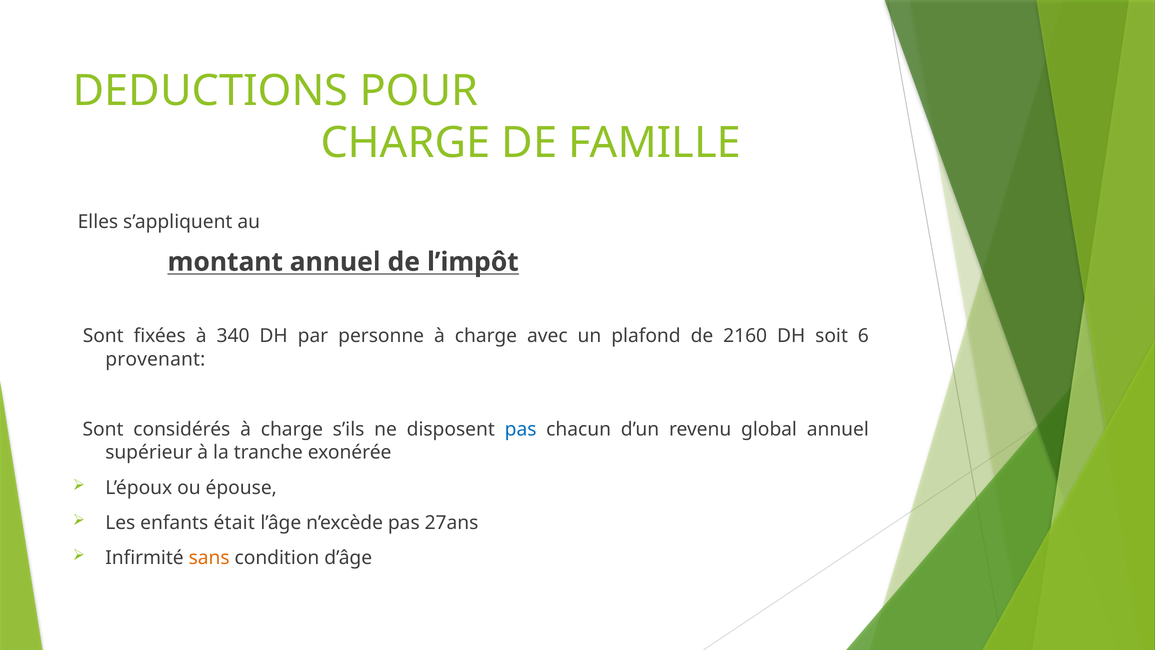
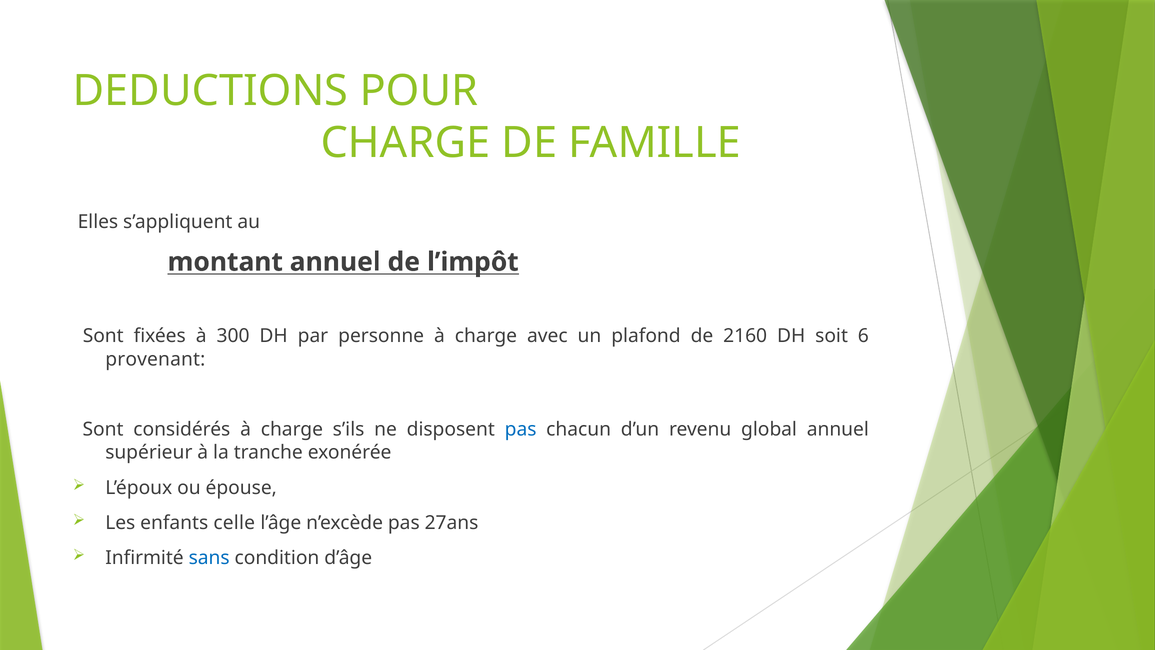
340: 340 -> 300 (233, 336)
était: était -> celle (234, 523)
sans colour: orange -> blue (209, 558)
